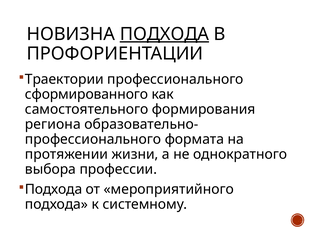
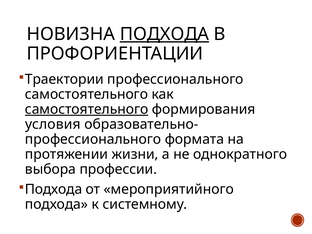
сформированного: сформированного -> самостоятельного (86, 94)
самостоятельного underline: none -> present (87, 109)
региона: региона -> условия (53, 124)
